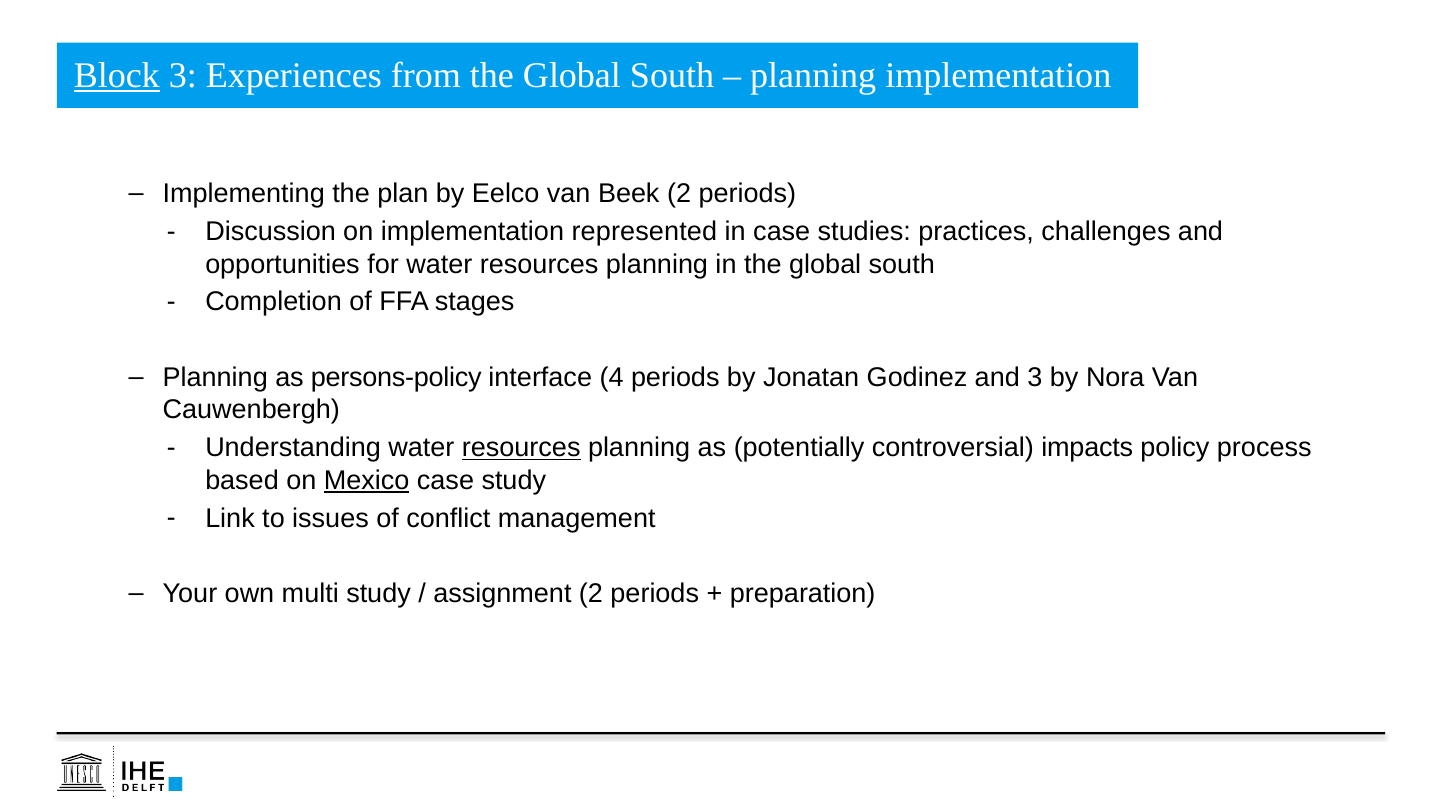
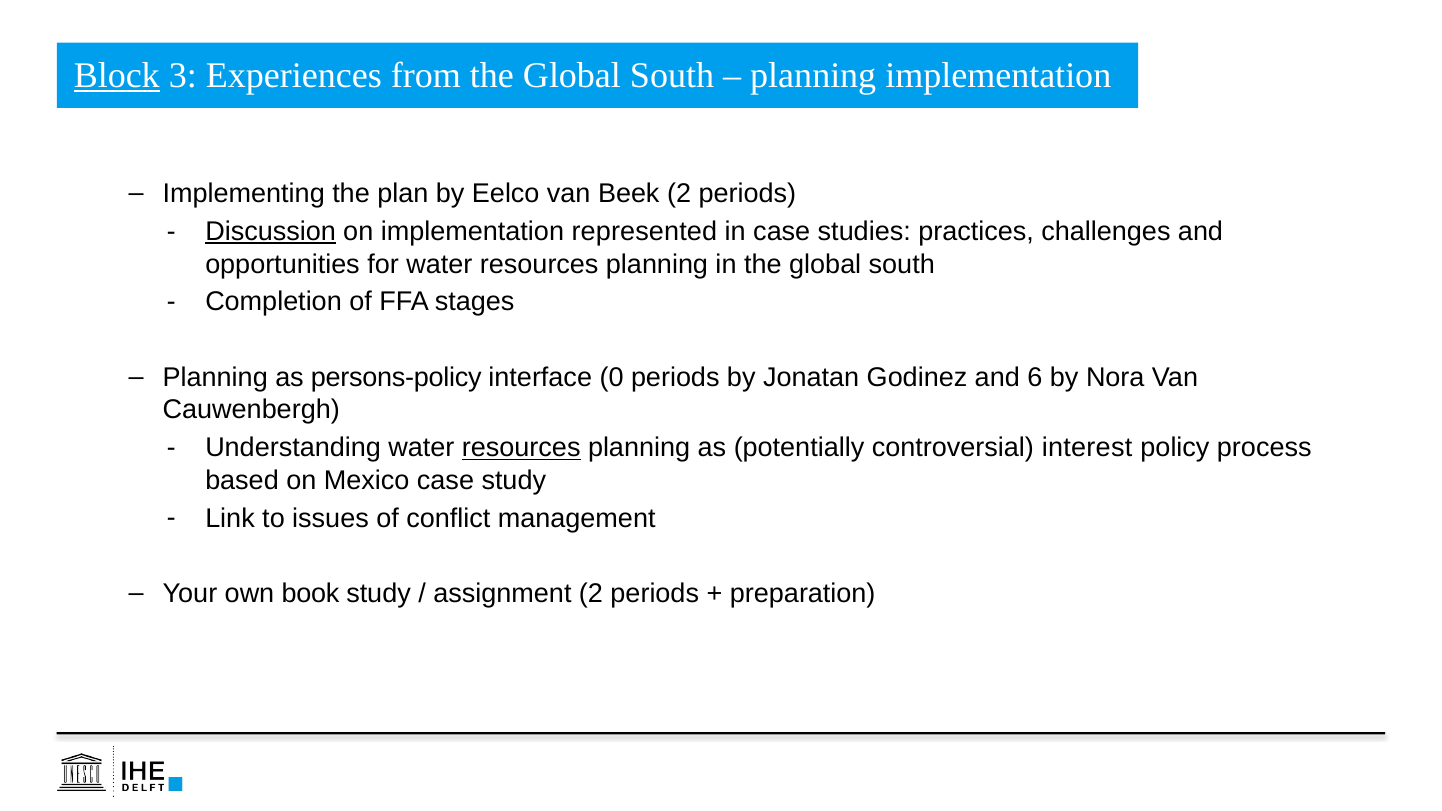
Discussion underline: none -> present (271, 232)
4: 4 -> 0 (612, 378)
and 3: 3 -> 6 (1035, 378)
impacts: impacts -> interest (1087, 448)
Mexico underline: present -> none (367, 480)
multi: multi -> book (310, 594)
